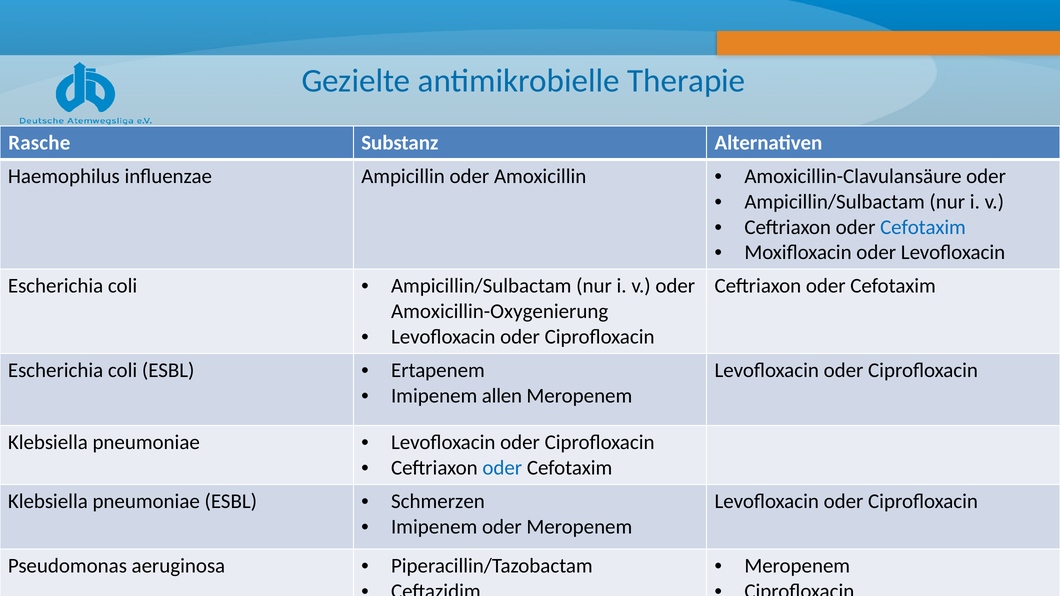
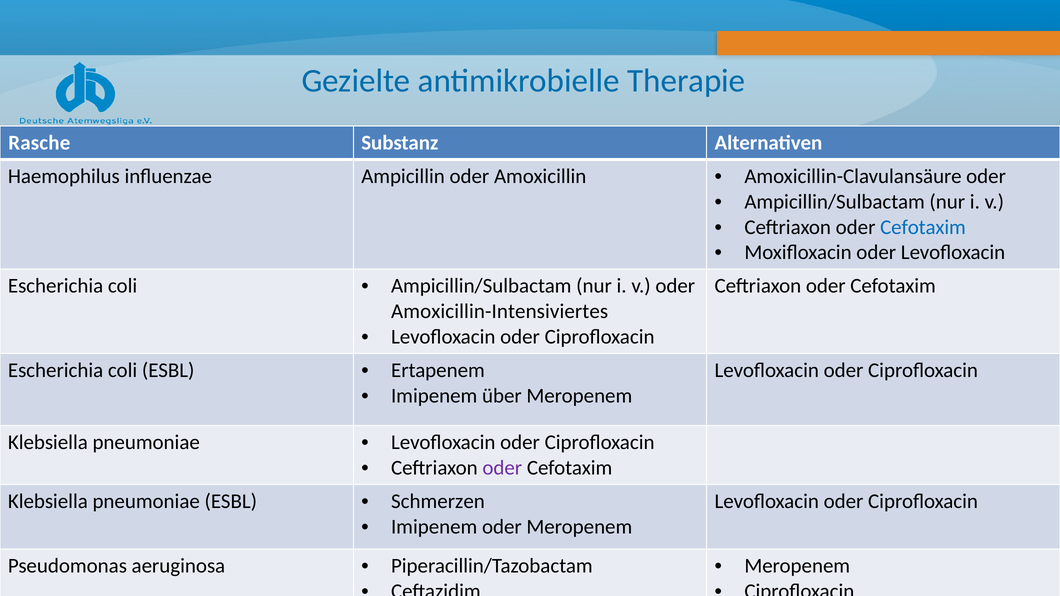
Amoxicillin-Oxygenierung: Amoxicillin-Oxygenierung -> Amoxicillin-Intensiviertes (500, 312)
allen: allen -> über (502, 396)
oder colour: blue -> purple (502, 468)
